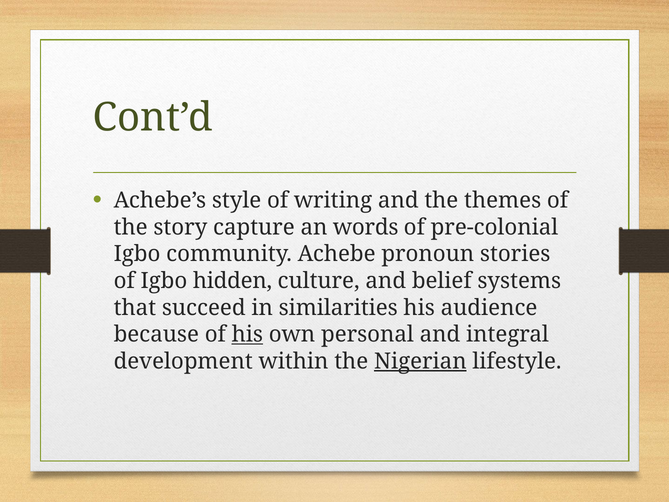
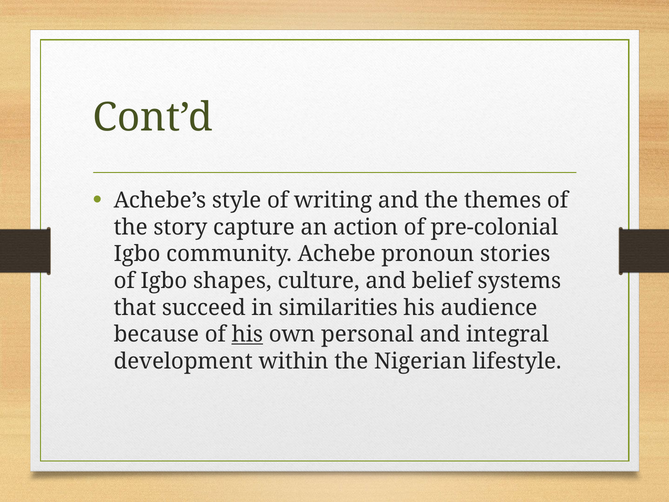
words: words -> action (366, 227)
hidden: hidden -> shapes (232, 281)
Nigerian underline: present -> none (420, 361)
